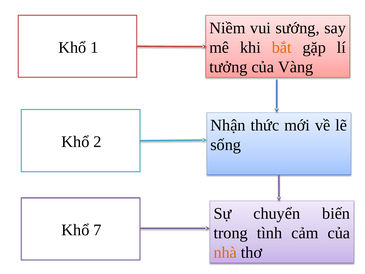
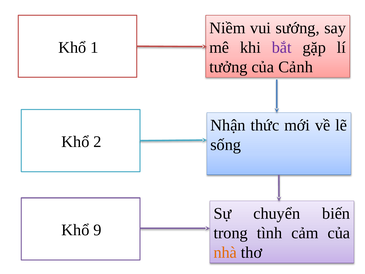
bắt colour: orange -> purple (282, 47)
Vàng: Vàng -> Cảnh (296, 67)
7: 7 -> 9 (97, 230)
